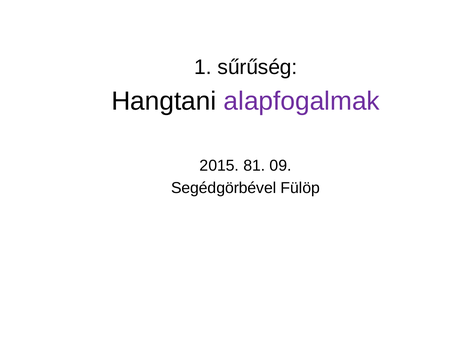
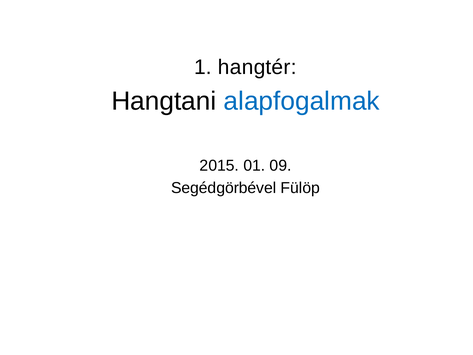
sűrűség: sűrűség -> hangtér (257, 67)
alapfogalmak colour: purple -> blue (302, 101)
81: 81 -> 01 (254, 166)
